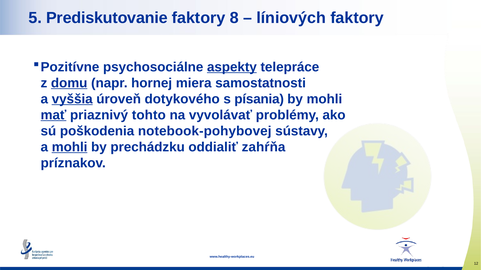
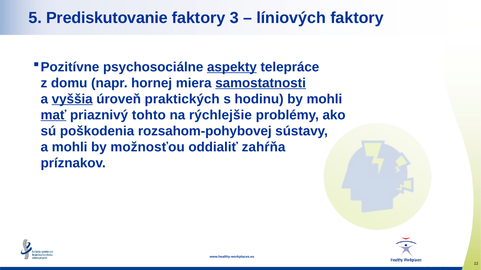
8: 8 -> 3 (234, 18)
domu underline: present -> none (69, 83)
samostatnosti underline: none -> present (261, 83)
dotykového: dotykového -> praktických (182, 99)
písania: písania -> hodinu (259, 99)
vyvolávať: vyvolávať -> rýchlejšie (220, 115)
notebook-pohybovej: notebook-pohybovej -> rozsahom-pohybovej (205, 131)
mohli underline: present -> none (70, 147)
prechádzku: prechádzku -> možnosťou (148, 147)
